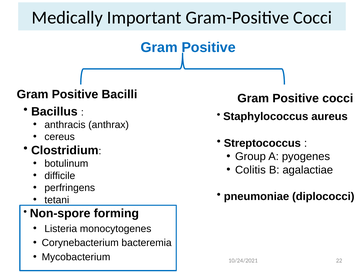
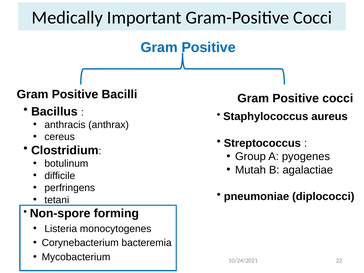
Colitis: Colitis -> Mutah (250, 170)
